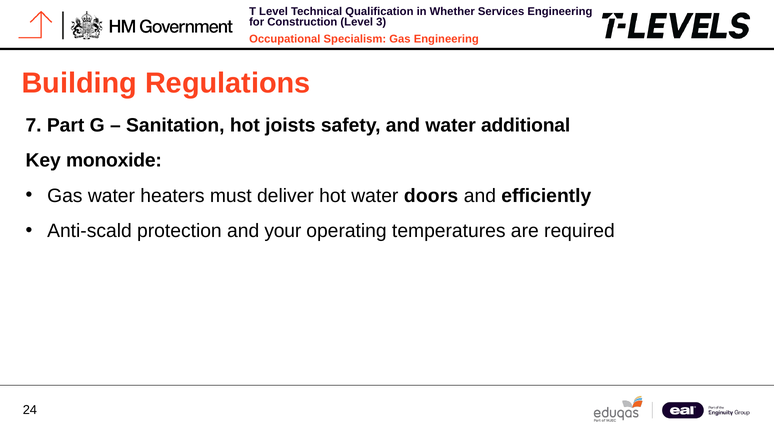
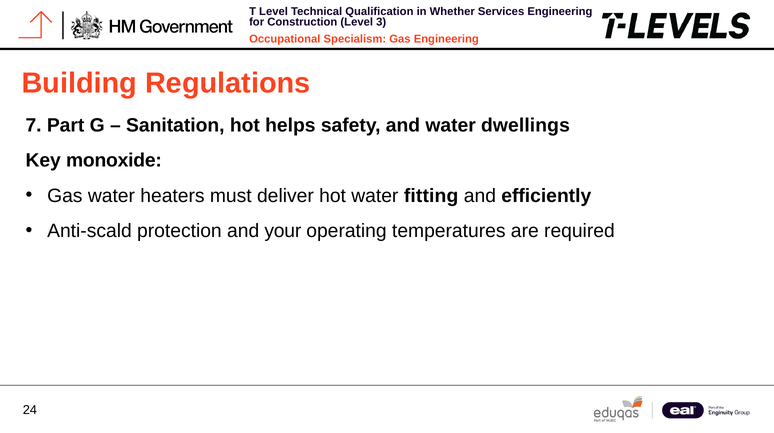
joists: joists -> helps (290, 125)
additional: additional -> dwellings (525, 125)
doors: doors -> fitting (431, 195)
